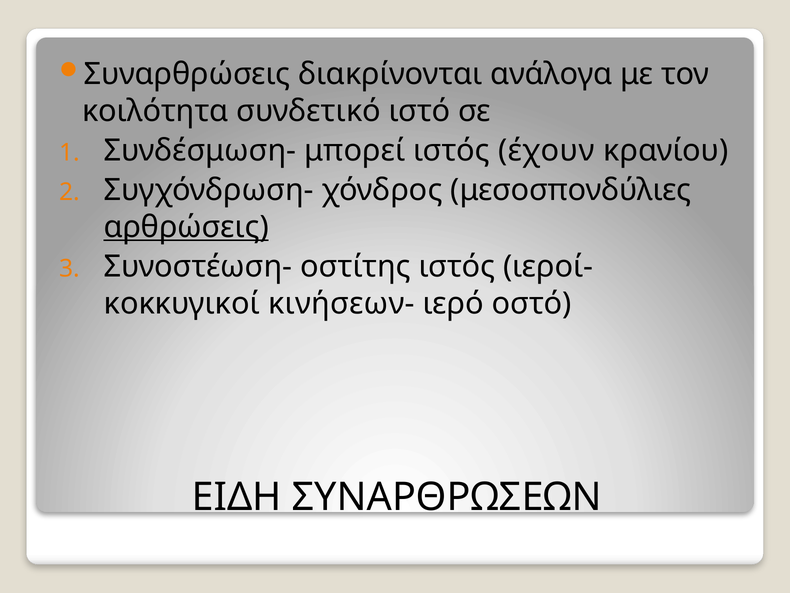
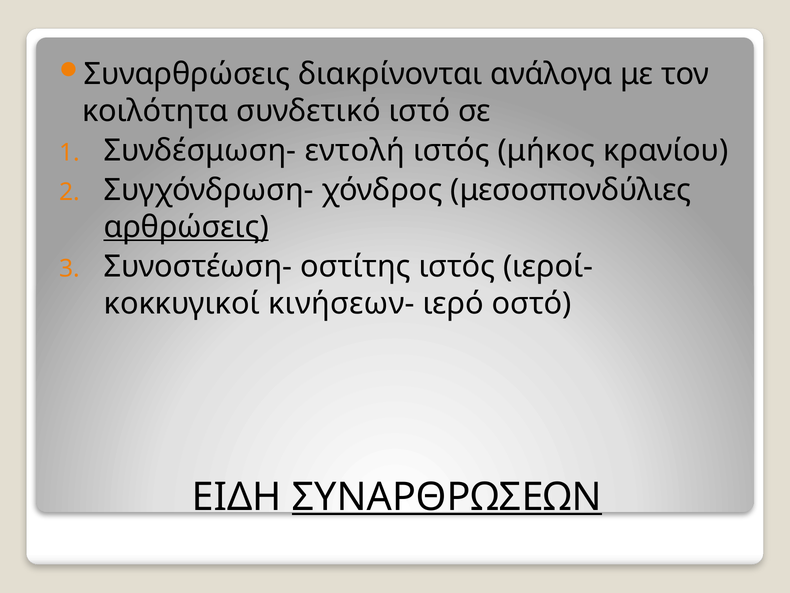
μπορεί: μπορεί -> εντολή (355, 151)
έχουν: έχουν -> μήκος (546, 151)
ΣΥΝΑΡΘΡΩΣΕΩΝ underline: none -> present (447, 497)
